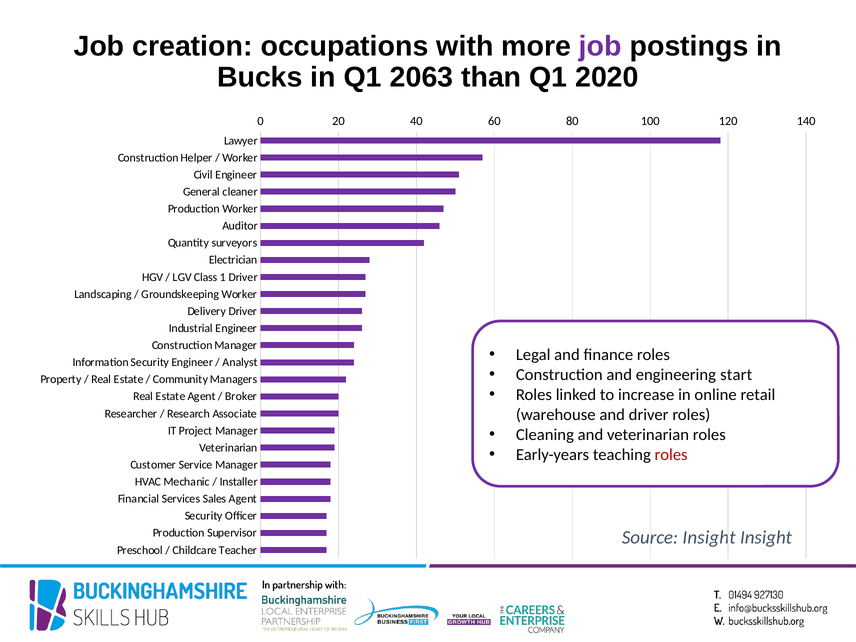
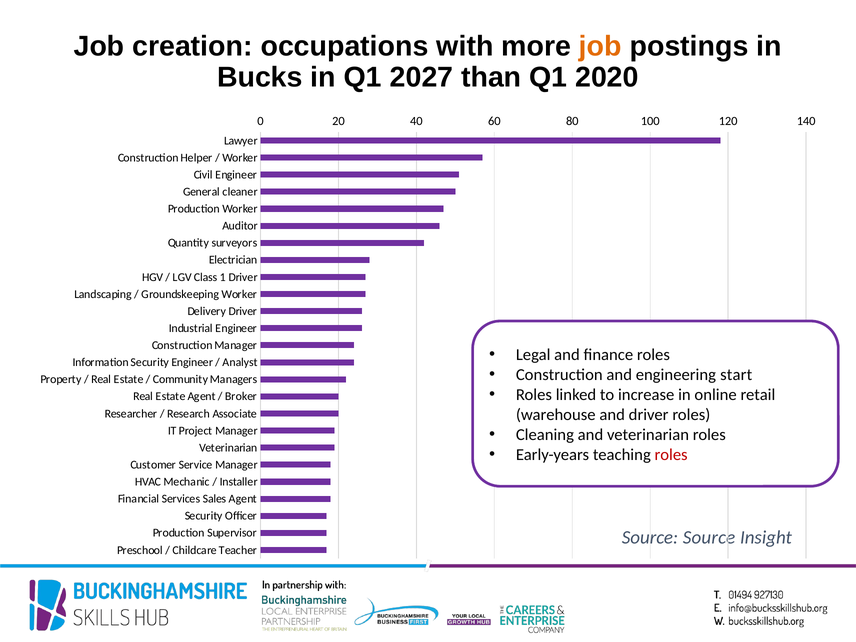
job colour: purple -> orange (600, 46)
2063: 2063 -> 2027 (422, 77)
Source Insight: Insight -> Source (709, 537)
